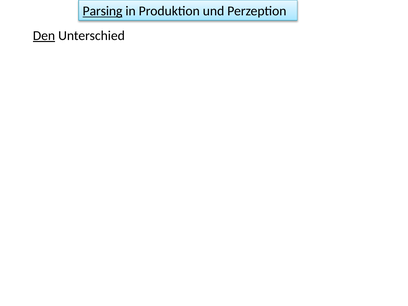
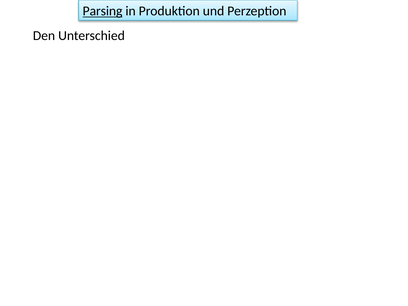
Den underline: present -> none (44, 36)
